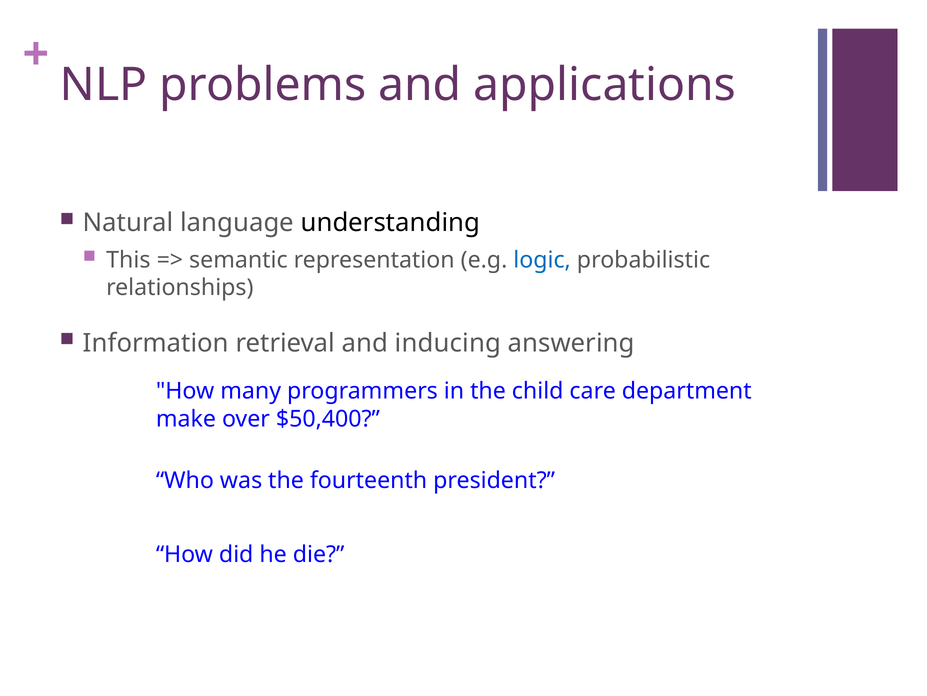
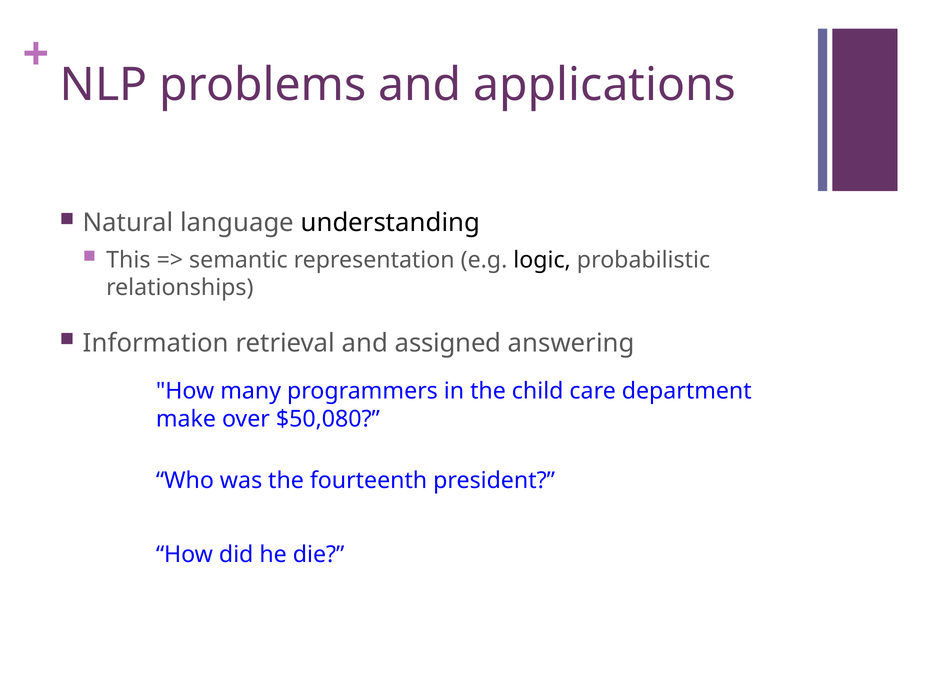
logic colour: blue -> black (542, 260)
inducing: inducing -> assigned (448, 343)
$50,400: $50,400 -> $50,080 (328, 419)
